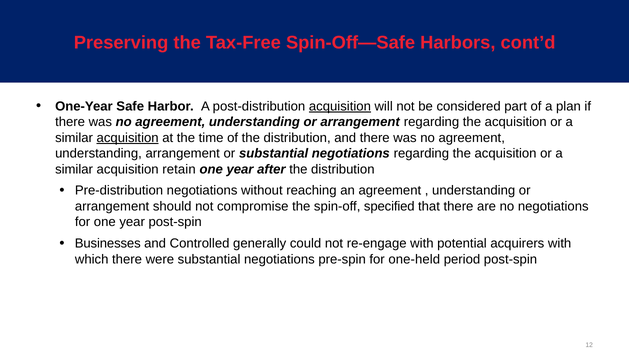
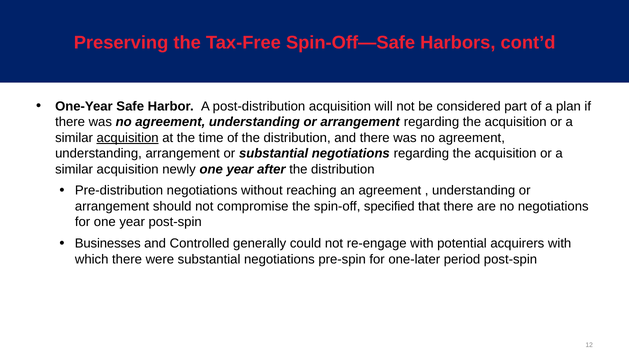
acquisition underline: present -> none (340, 106)
retain: retain -> newly (179, 169)
one-held: one-held -> one-later (414, 259)
